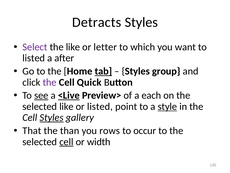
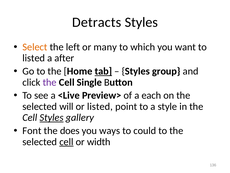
Select colour: purple -> orange (35, 47)
the like: like -> left (73, 47)
letter: letter -> many (105, 47)
Quick: Quick -> Single (89, 82)
see underline: present -> none (41, 95)
<Live underline: present -> none (69, 95)
selected like: like -> will (66, 106)
style underline: present -> none (167, 106)
That: That -> Font (32, 130)
than: than -> does (70, 130)
rows: rows -> ways (110, 130)
occur: occur -> could (145, 130)
